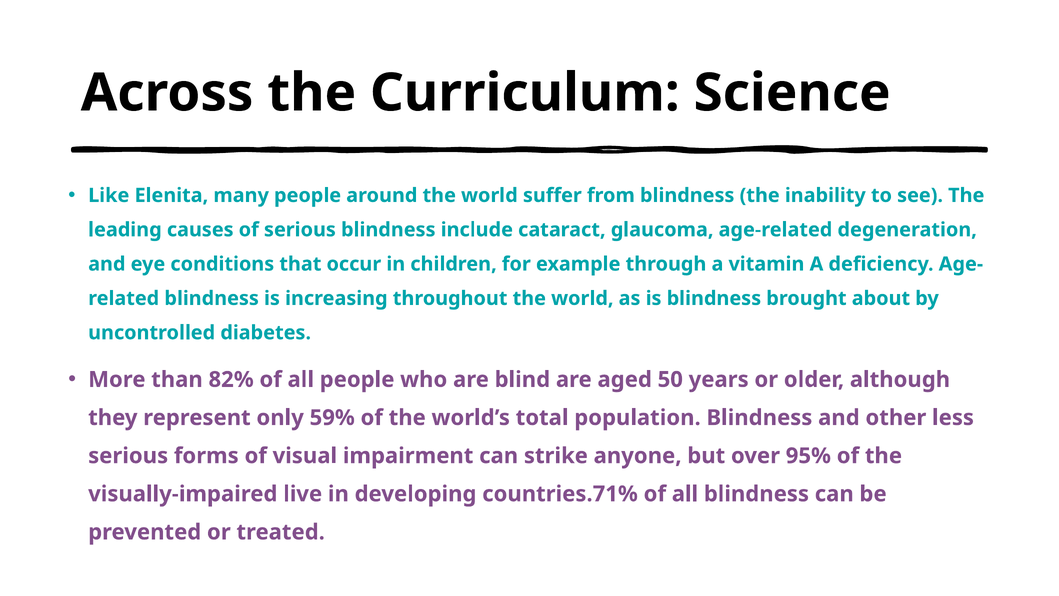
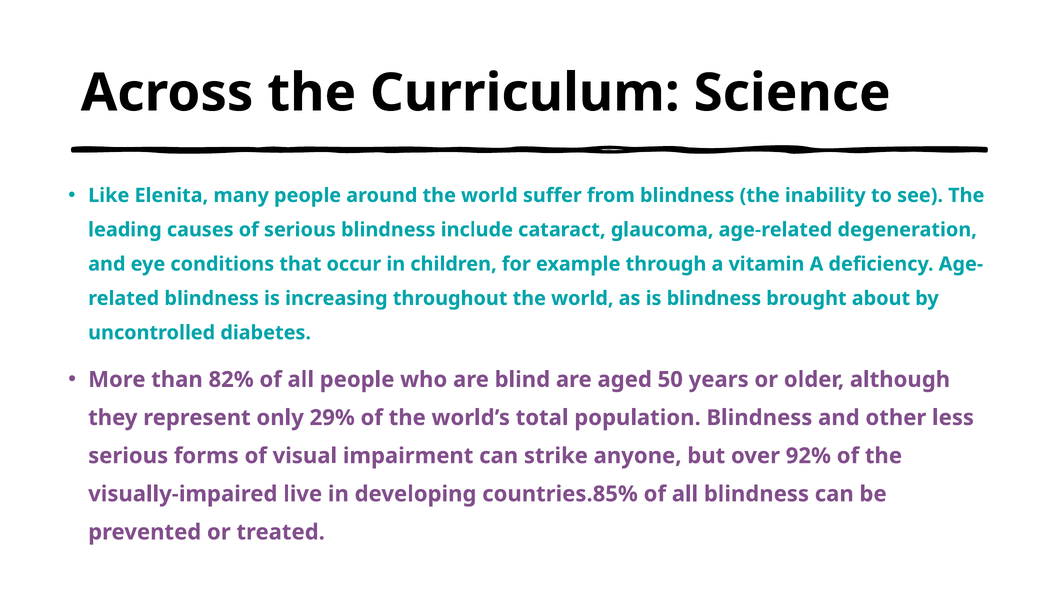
59%: 59% -> 29% (332, 418)
95%: 95% -> 92% (808, 456)
countries.71%: countries.71% -> countries.85% (560, 494)
